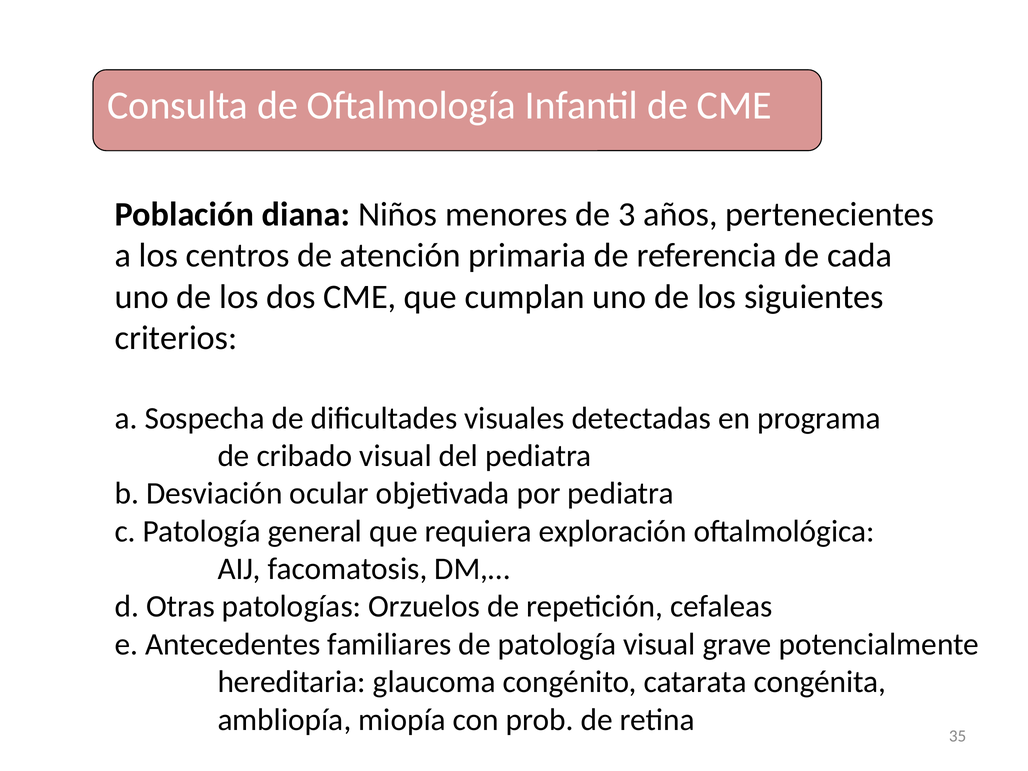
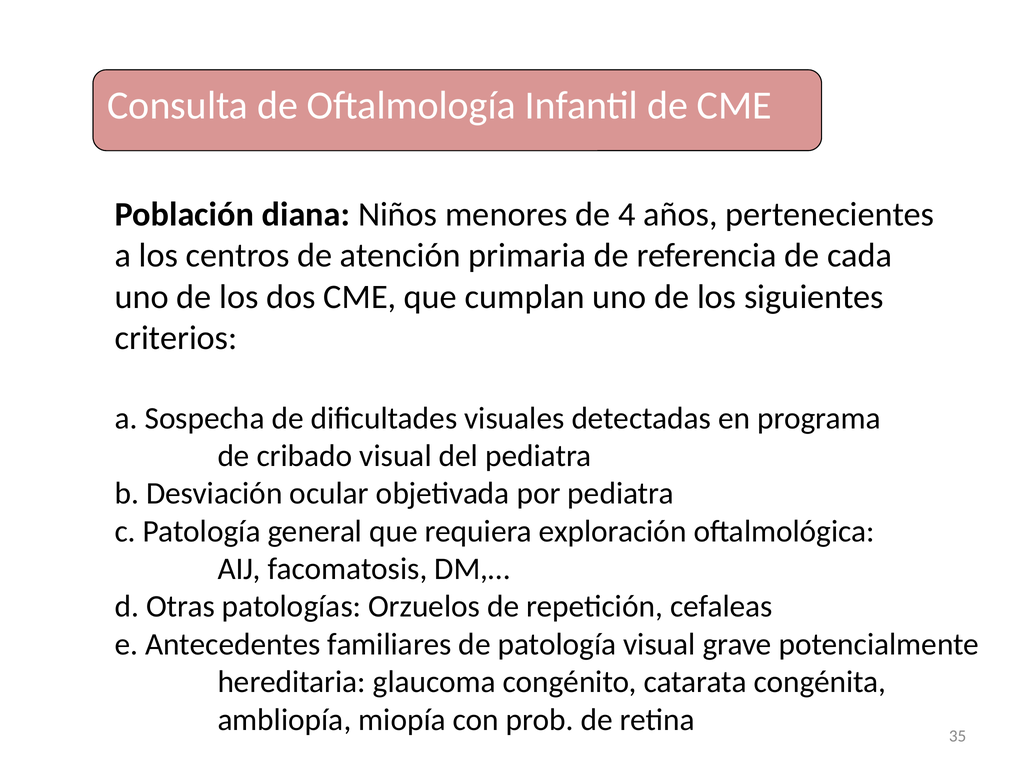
3: 3 -> 4 (627, 215)
